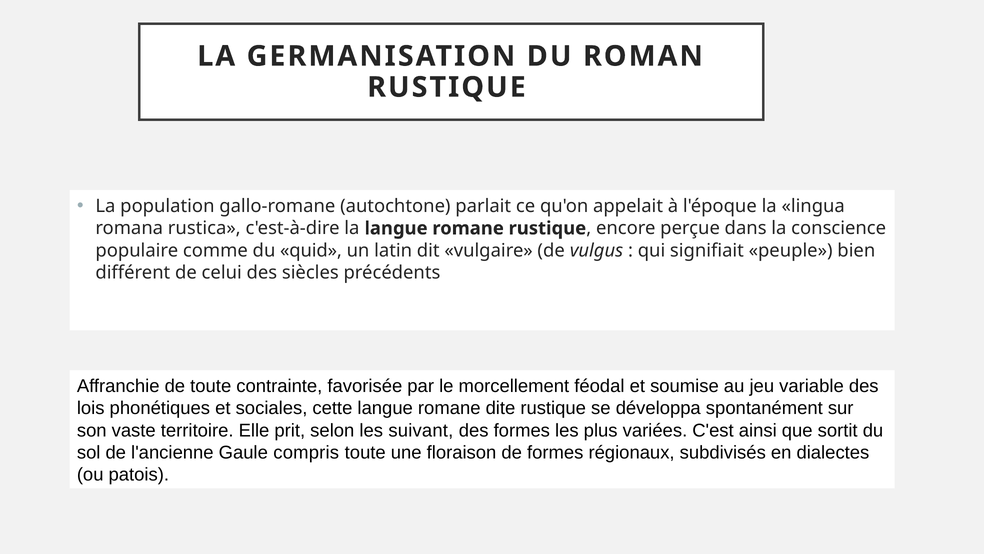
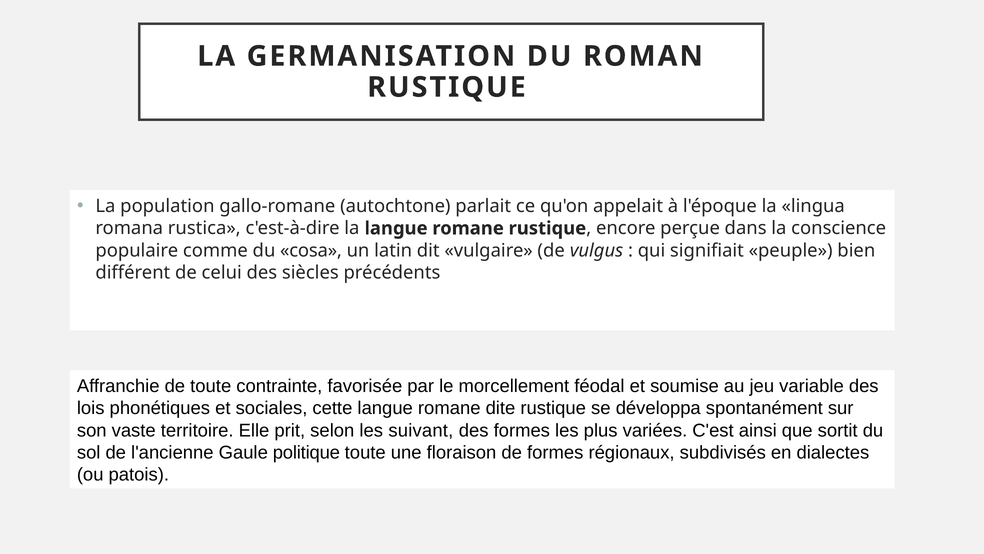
quid: quid -> cosa (311, 250)
compris: compris -> politique (306, 452)
